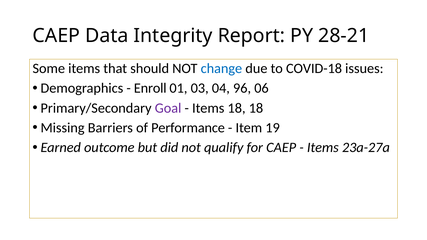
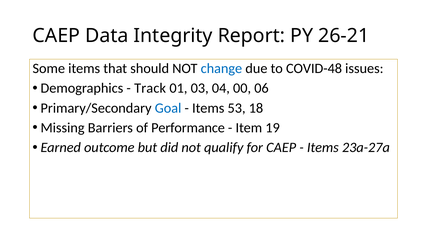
28-21: 28-21 -> 26-21 (344, 36)
COVID-18: COVID-18 -> COVID-48 (314, 68)
Enroll: Enroll -> Track (150, 88)
96: 96 -> 00 (242, 88)
Goal colour: purple -> blue (168, 108)
Items 18: 18 -> 53 (237, 108)
